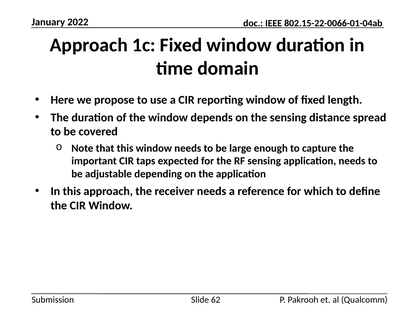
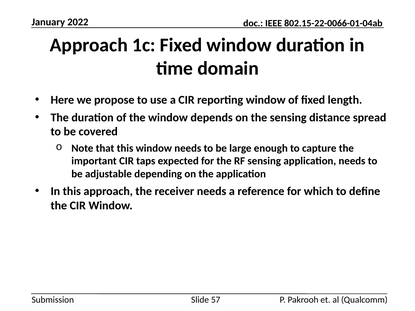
62: 62 -> 57 (216, 300)
